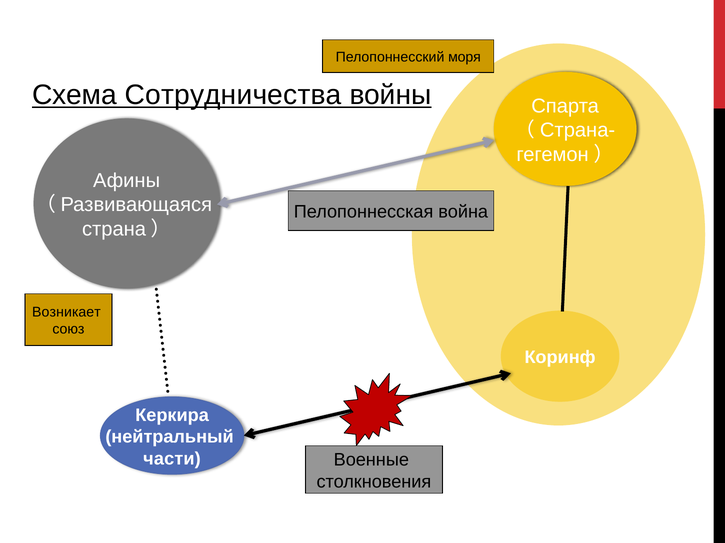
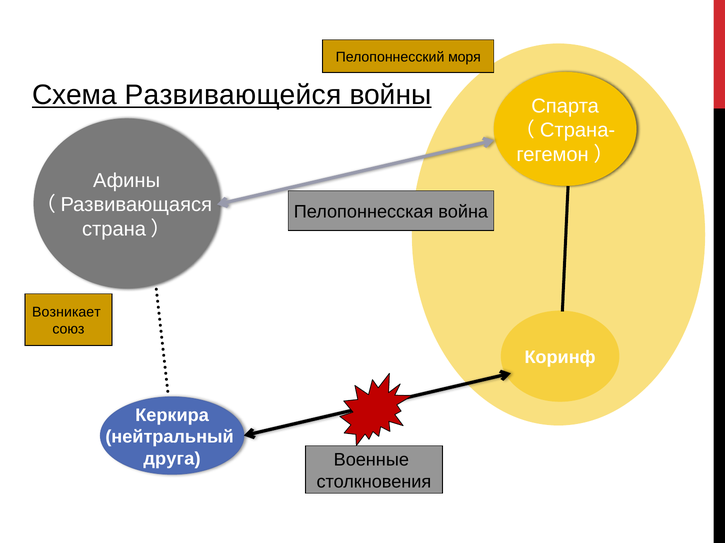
Сотрудничества: Сотрудничества -> Развивающейся (233, 95)
части: части -> друга (172, 459)
